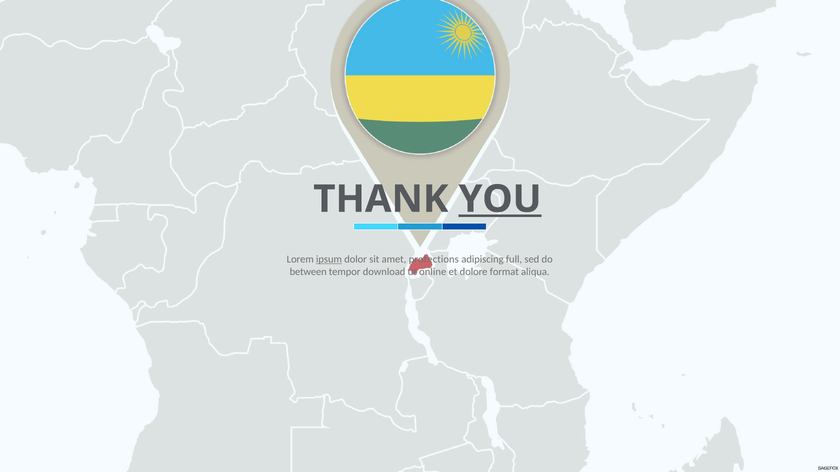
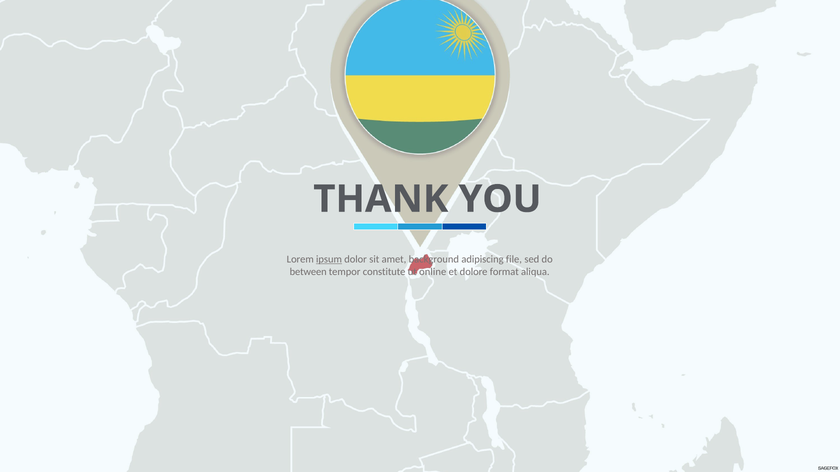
YOU underline: present -> none (500, 199)
protections: protections -> background (434, 259)
full: full -> file (514, 259)
download: download -> constitute (384, 272)
